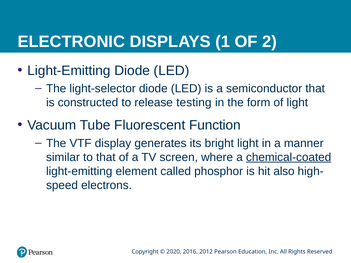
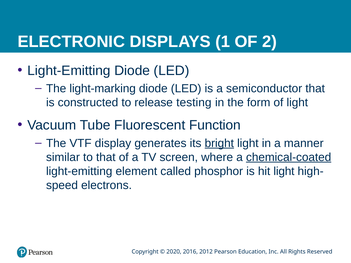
light-selector: light-selector -> light-marking (103, 89)
bright underline: none -> present (219, 143)
hit also: also -> light (284, 171)
